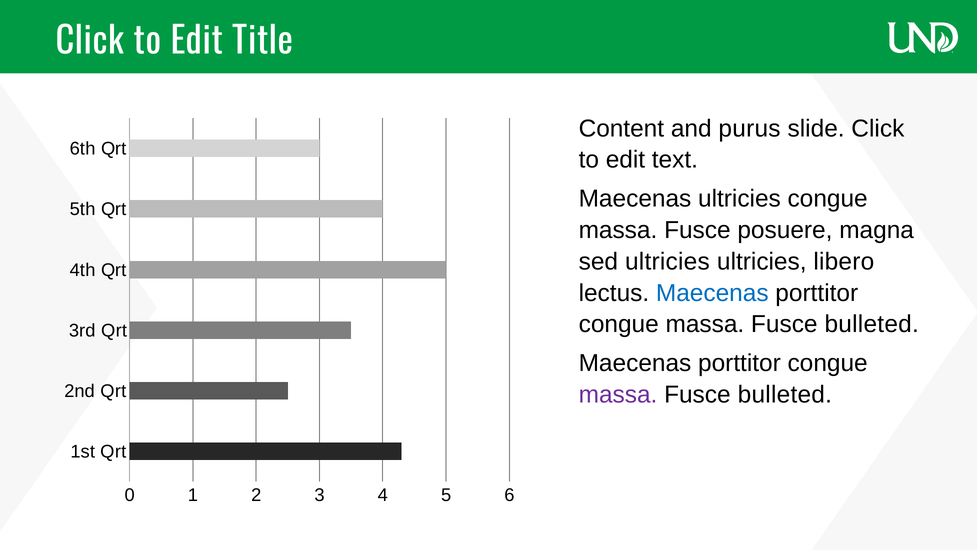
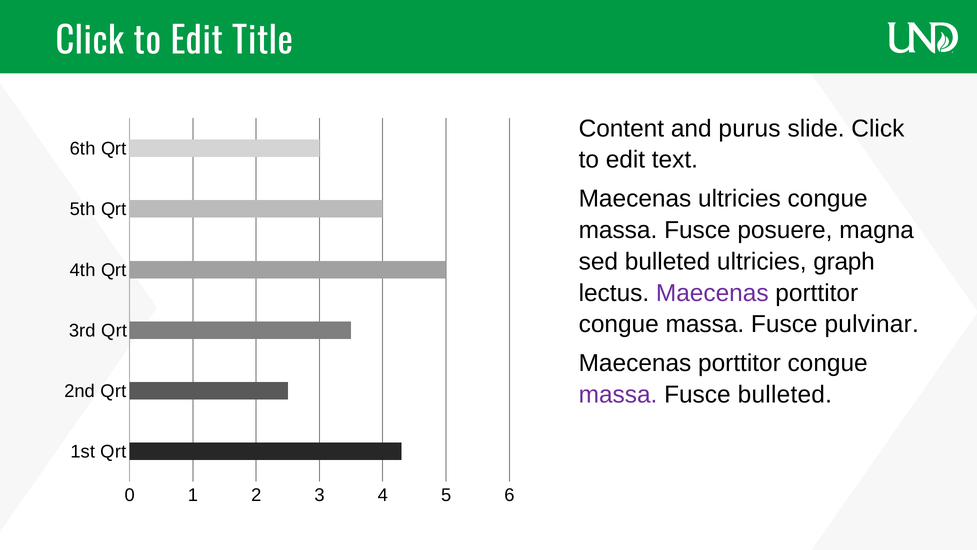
sed ultricies: ultricies -> bulleted (668, 261)
libero: libero -> graph (844, 261)
Maecenas colour: blue -> purple (712, 293)
bulleted: bulleted -> pulvinar (872, 324)
